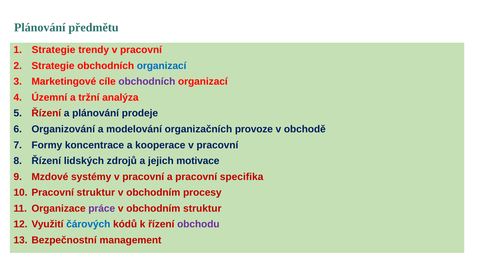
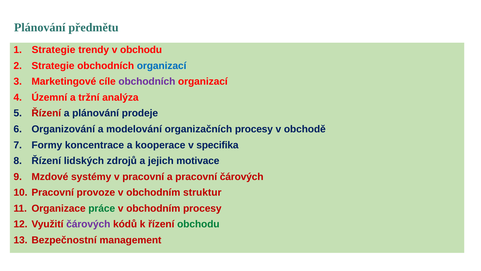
trendy v pracovní: pracovní -> obchodu (141, 50)
organizačních provoze: provoze -> procesy (254, 129)
kooperace v pracovní: pracovní -> specifika (217, 145)
pracovní specifika: specifika -> čárových (242, 176)
Pracovní struktur: struktur -> provoze (96, 192)
procesy: procesy -> struktur (202, 192)
práce colour: purple -> green (102, 208)
obchodním struktur: struktur -> procesy (202, 208)
čárových colour: blue -> purple (88, 224)
obchodu colour: purple -> green (198, 224)
